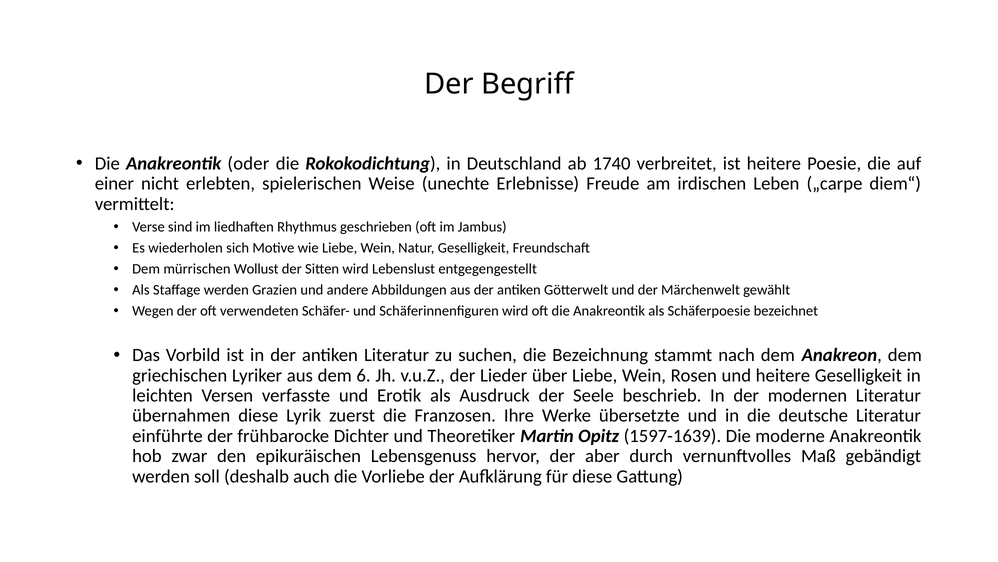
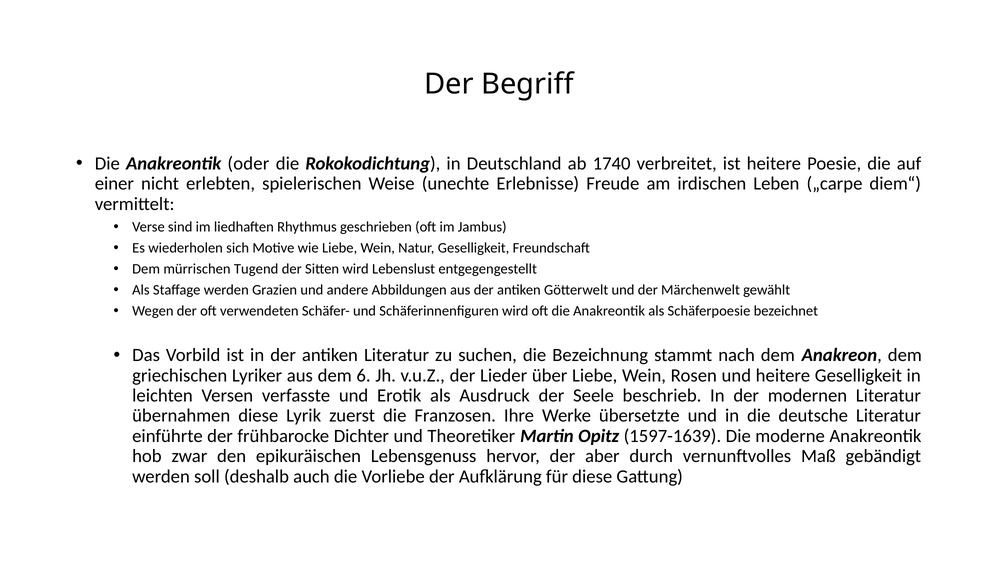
Wollust: Wollust -> Tugend (256, 269)
